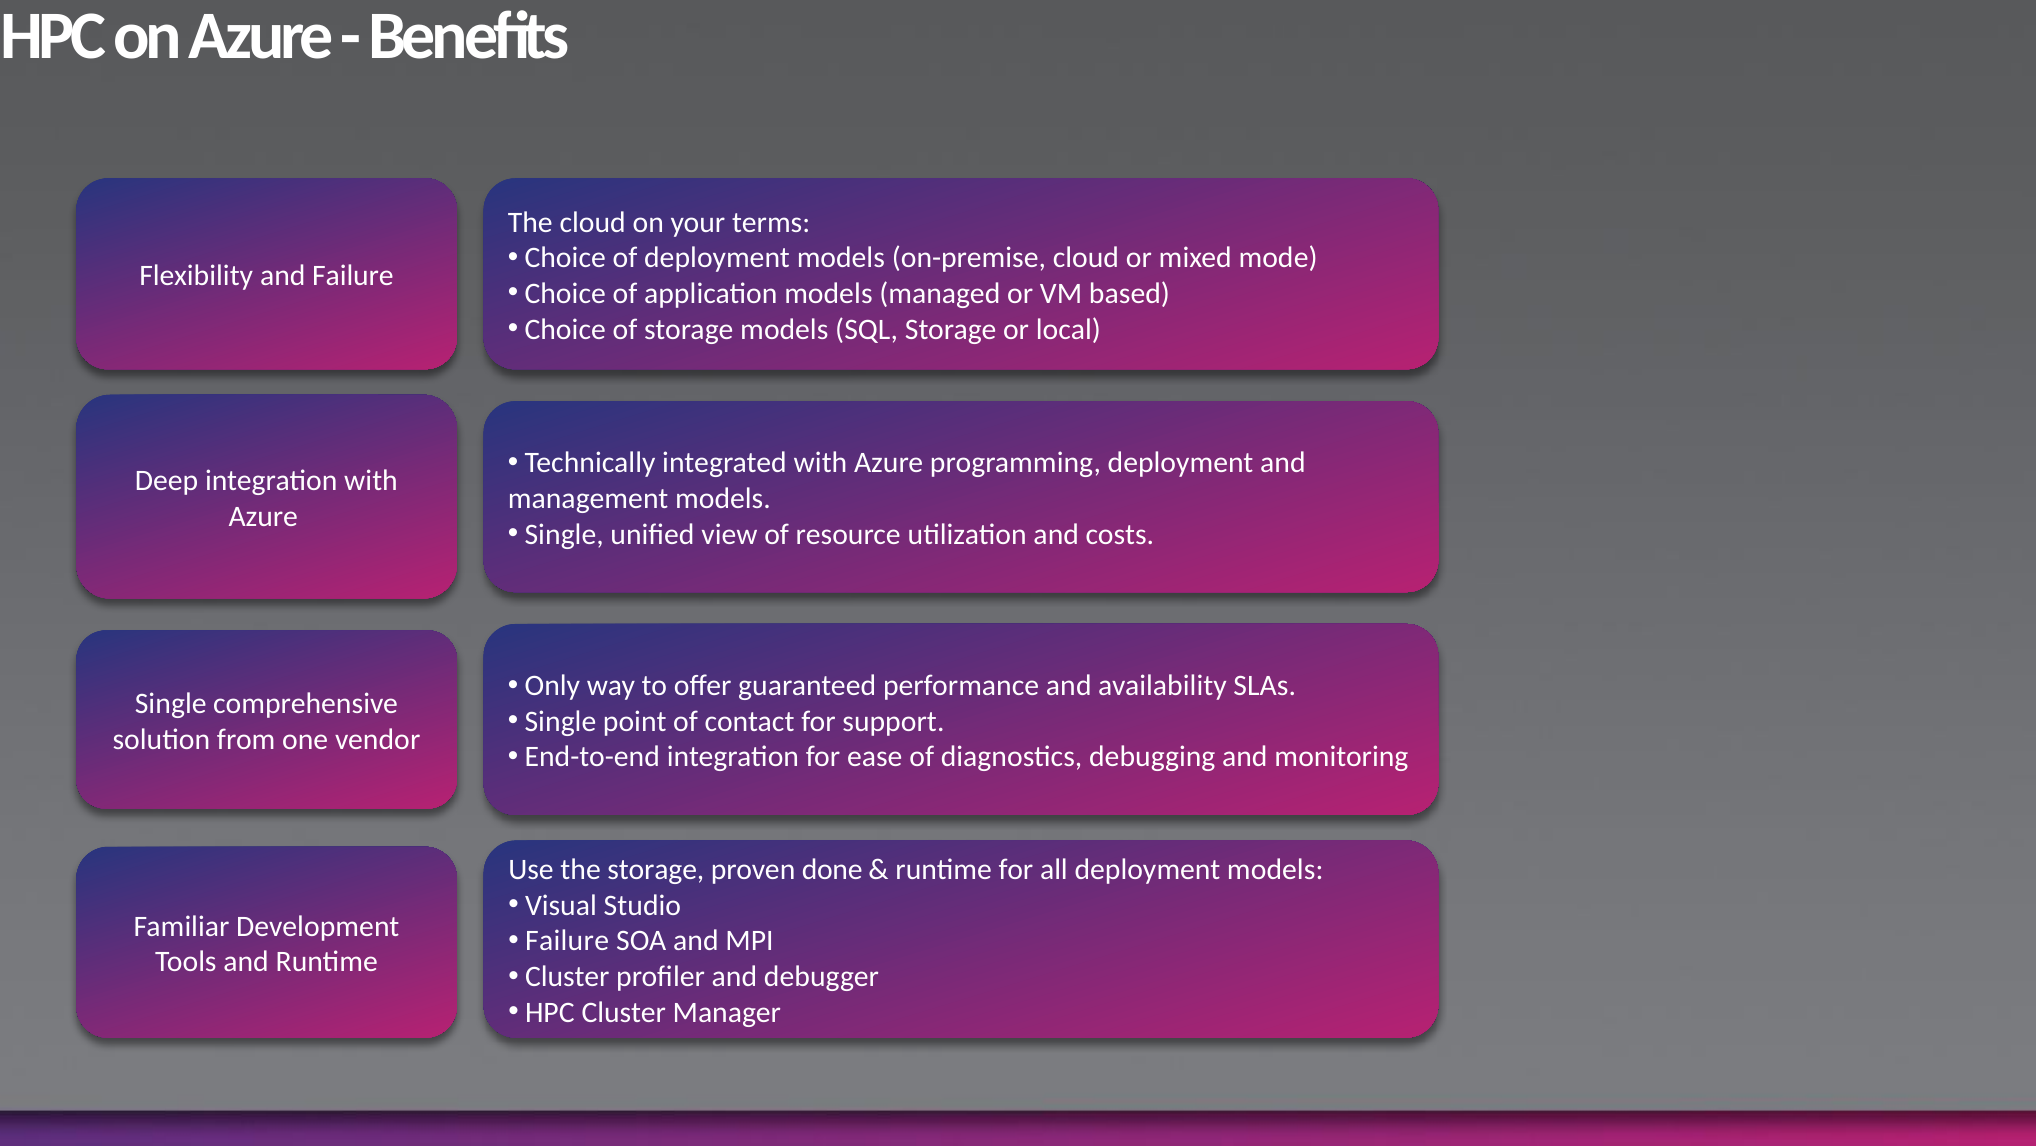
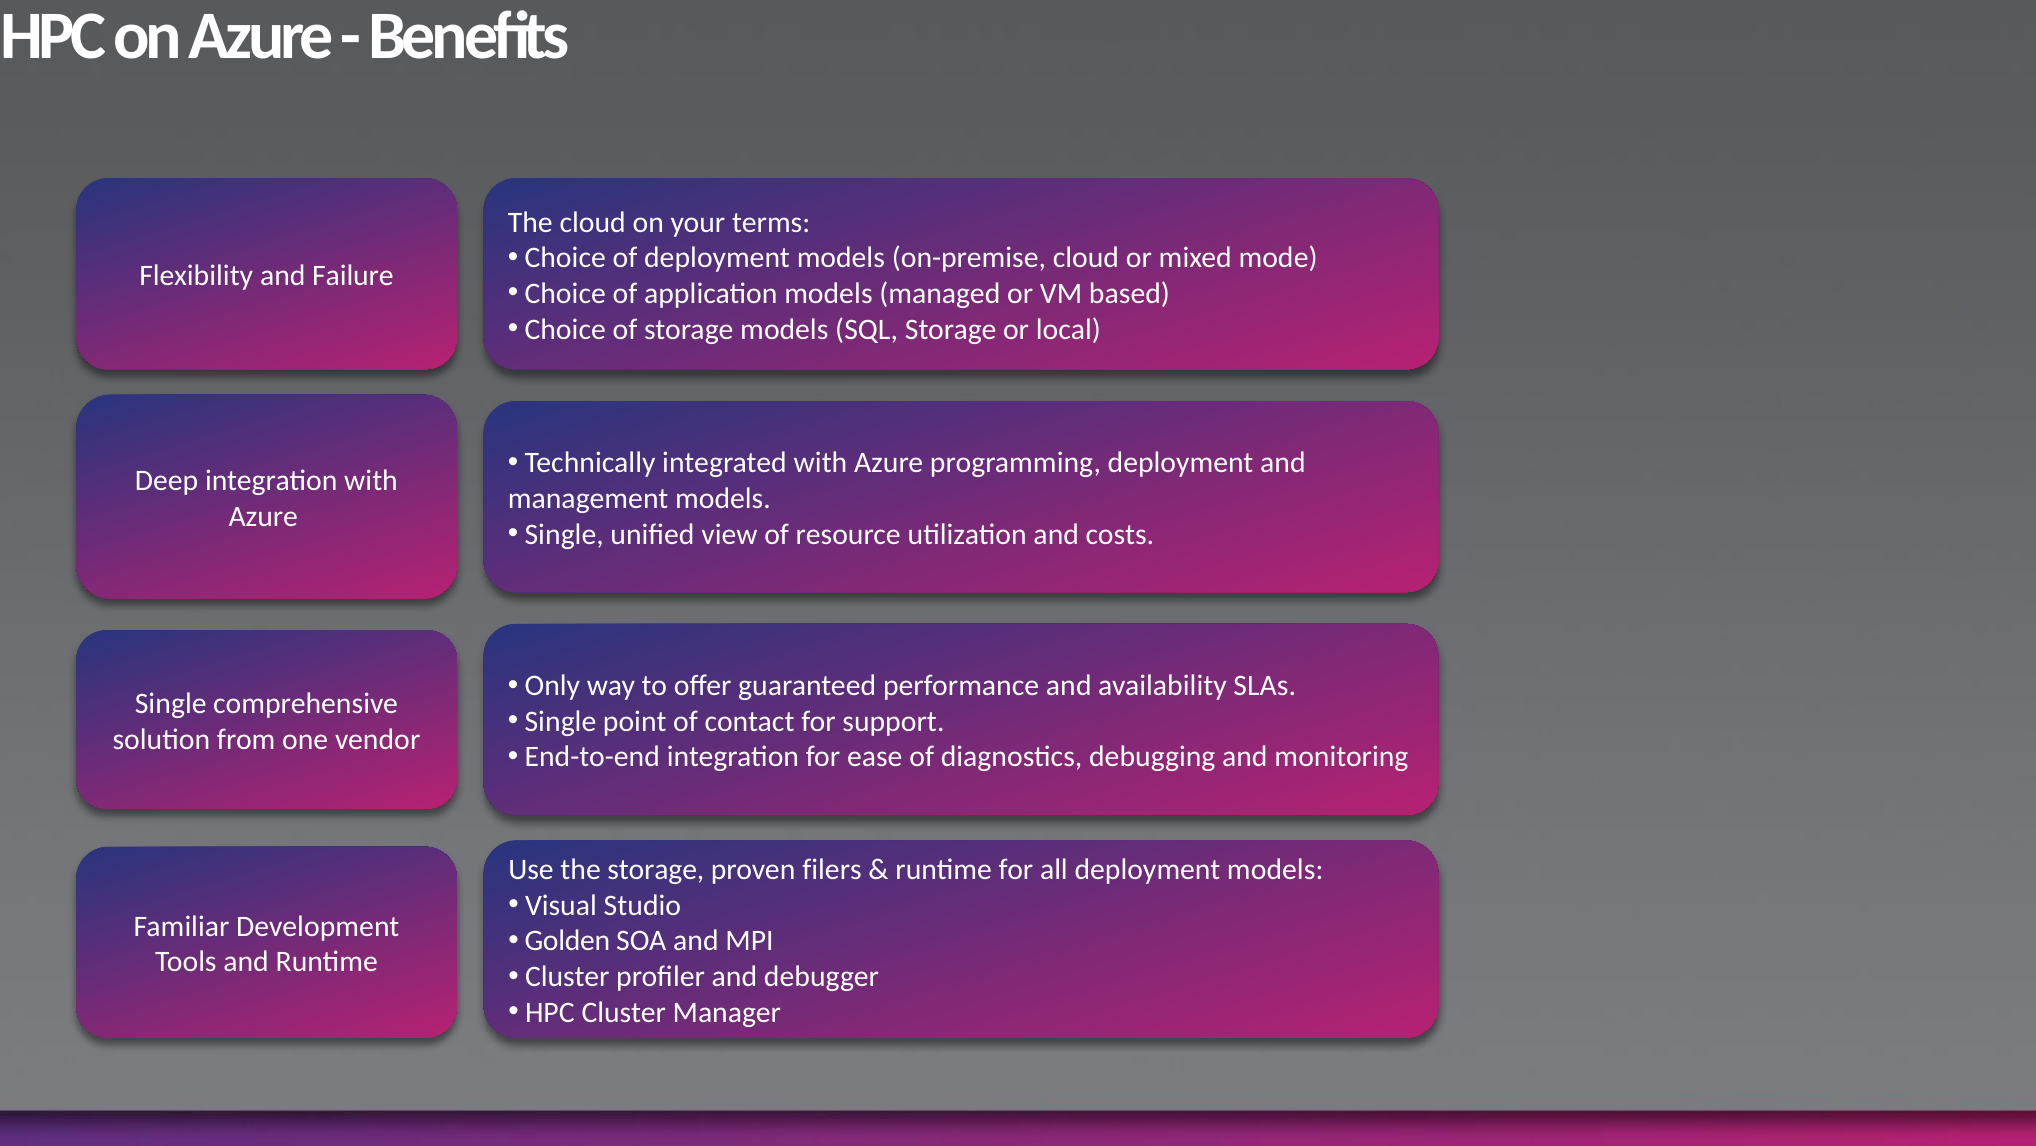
done: done -> filers (832, 869)
Failure: Failure -> Golden (567, 941)
